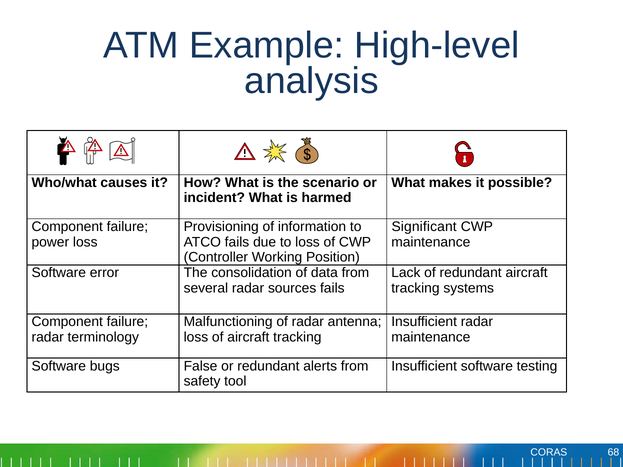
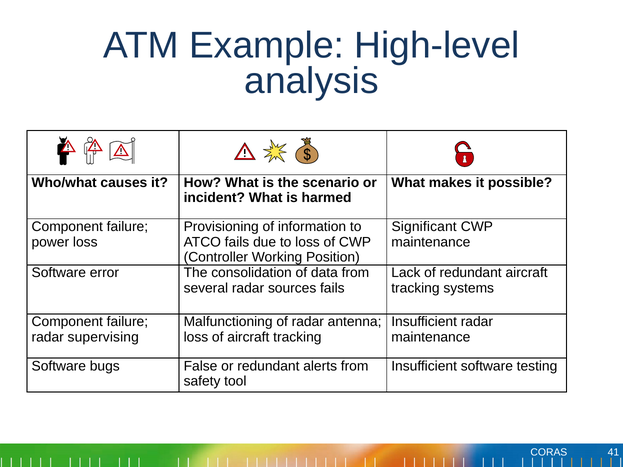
terminology: terminology -> supervising (103, 337)
68: 68 -> 41 (613, 453)
